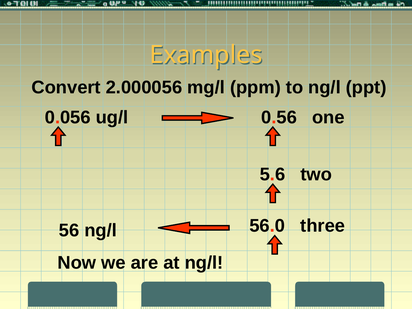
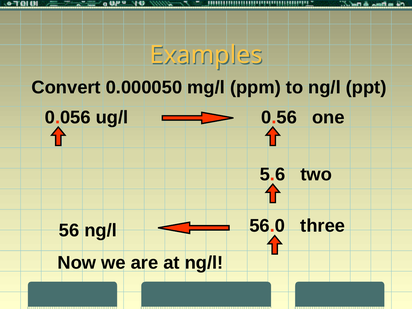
2.000056: 2.000056 -> 0.000050 (144, 88)
